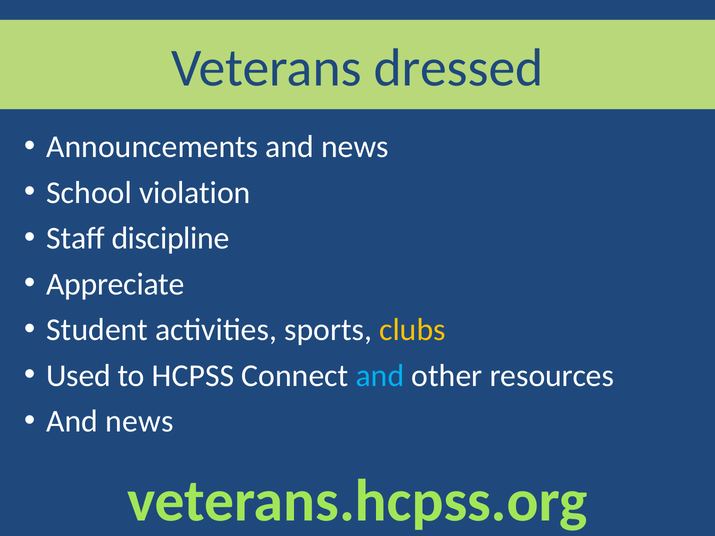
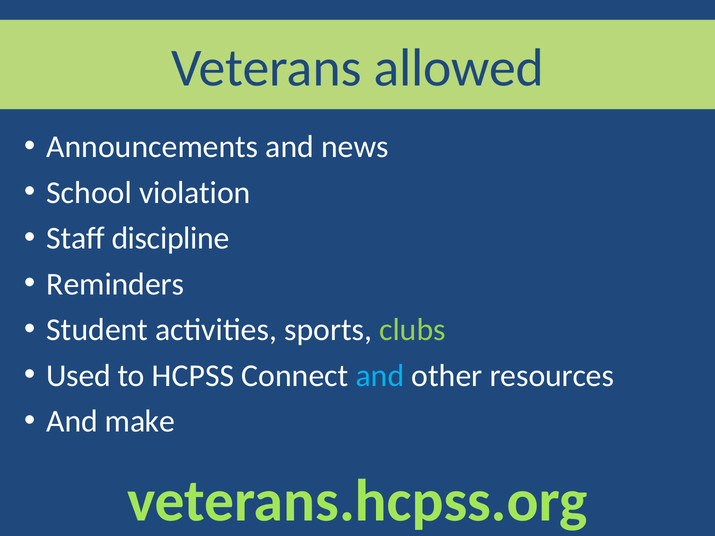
dressed: dressed -> allowed (459, 68)
Appreciate: Appreciate -> Reminders (115, 284)
clubs colour: yellow -> light green (413, 330)
news: news -> make (140, 422)
